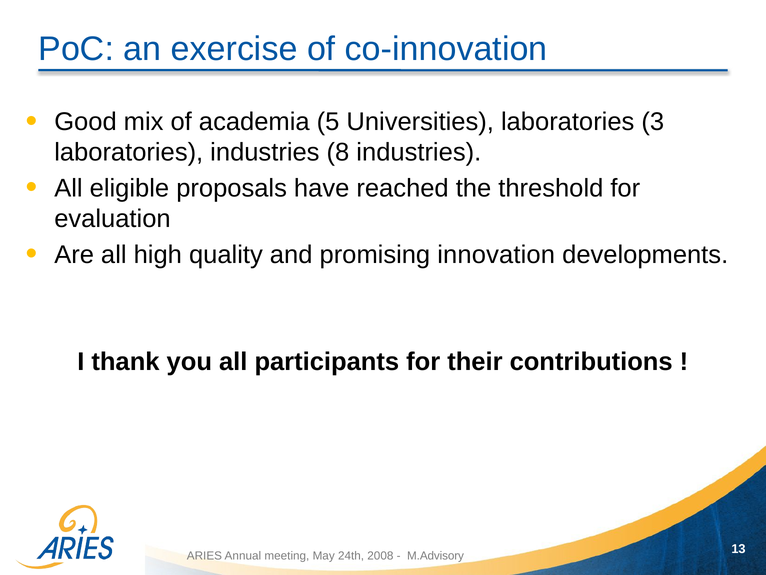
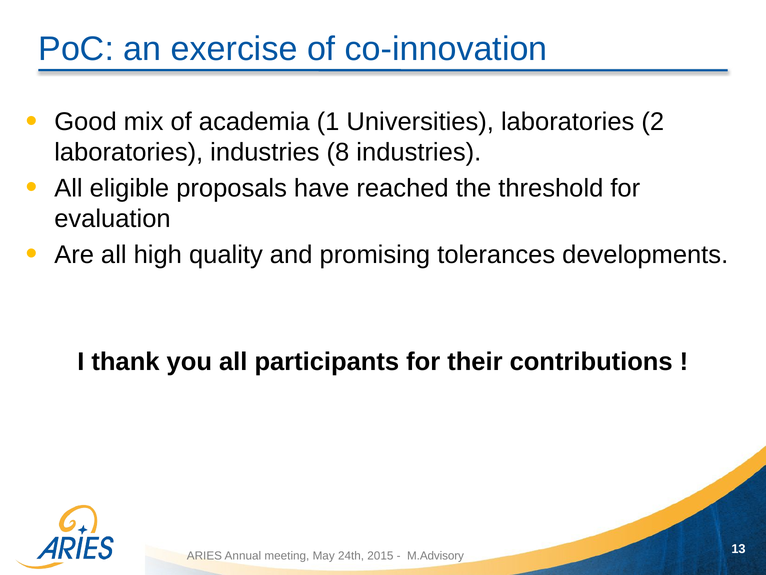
5: 5 -> 1 (328, 122)
3: 3 -> 2 (653, 122)
innovation: innovation -> tolerances (496, 255)
2008: 2008 -> 2015 (380, 556)
